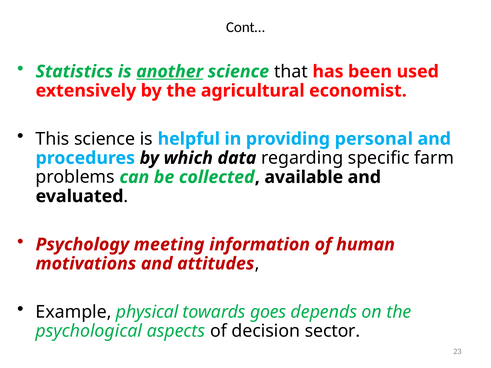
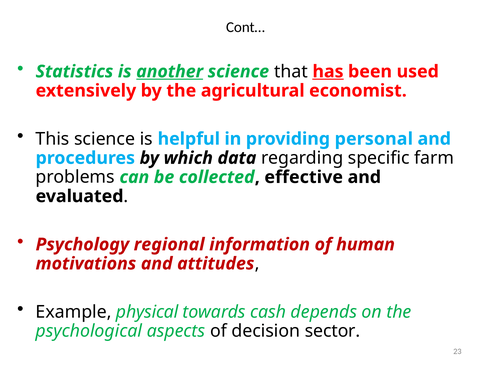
has underline: none -> present (328, 72)
available: available -> effective (304, 177)
meeting: meeting -> regional (169, 245)
goes: goes -> cash (268, 312)
